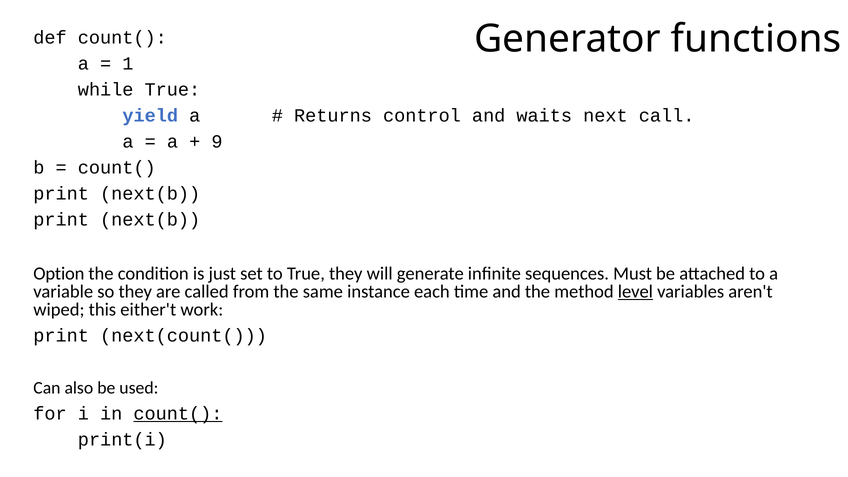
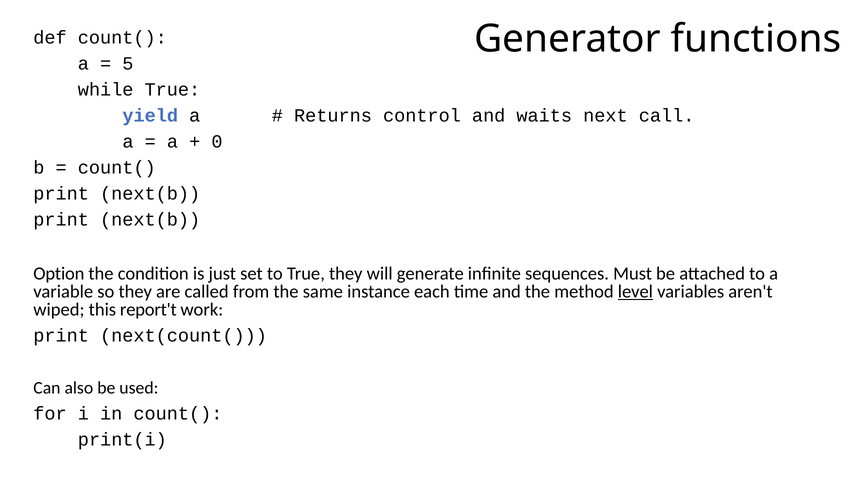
1: 1 -> 5 (128, 64)
9: 9 -> 0 (217, 142)
either't: either't -> report't (148, 310)
count( underline: present -> none (178, 414)
